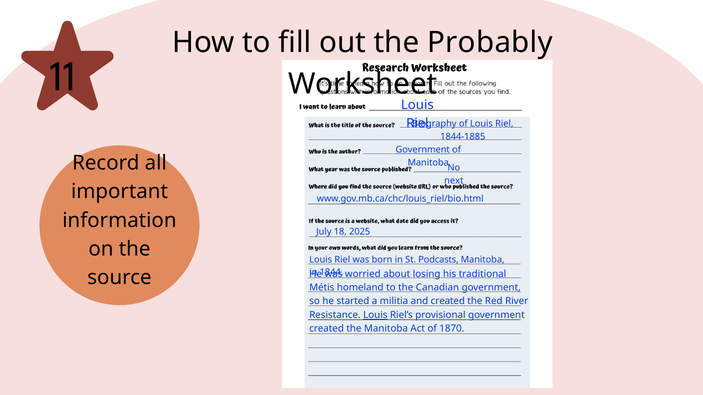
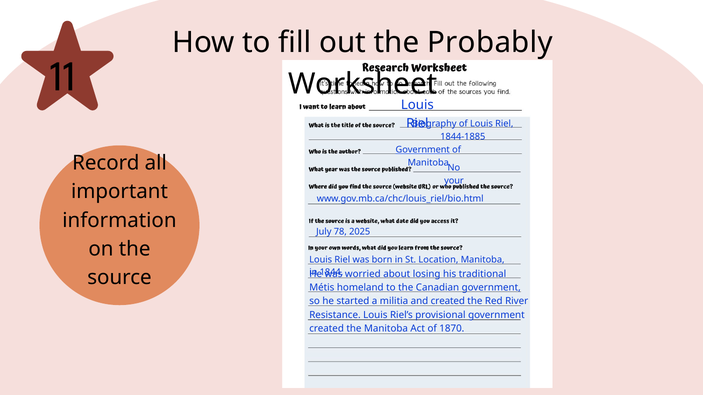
next: next -> your (454, 181)
18: 18 -> 78 (340, 232)
Podcasts: Podcasts -> Location (438, 260)
Louis underline: present -> none (375, 315)
